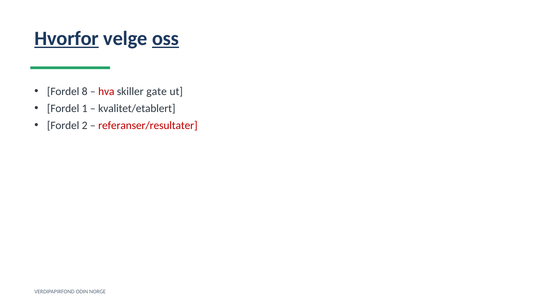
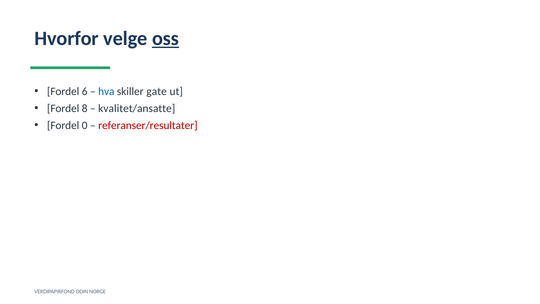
Hvorfor underline: present -> none (67, 39)
8: 8 -> 6 (85, 91)
hva colour: red -> blue (106, 91)
1: 1 -> 8 (85, 108)
kvalitet/etablert: kvalitet/etablert -> kvalitet/ansatte (137, 108)
2: 2 -> 0 (85, 125)
